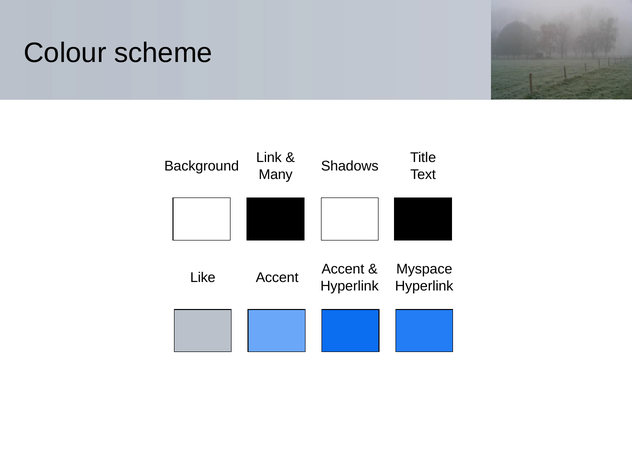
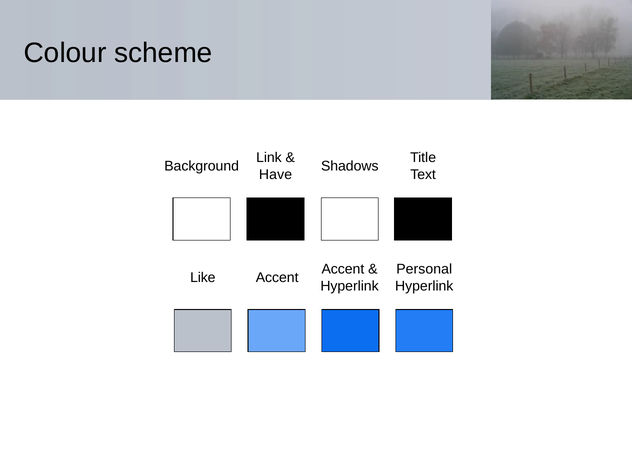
Many: Many -> Have (276, 175)
Myspace: Myspace -> Personal (424, 269)
